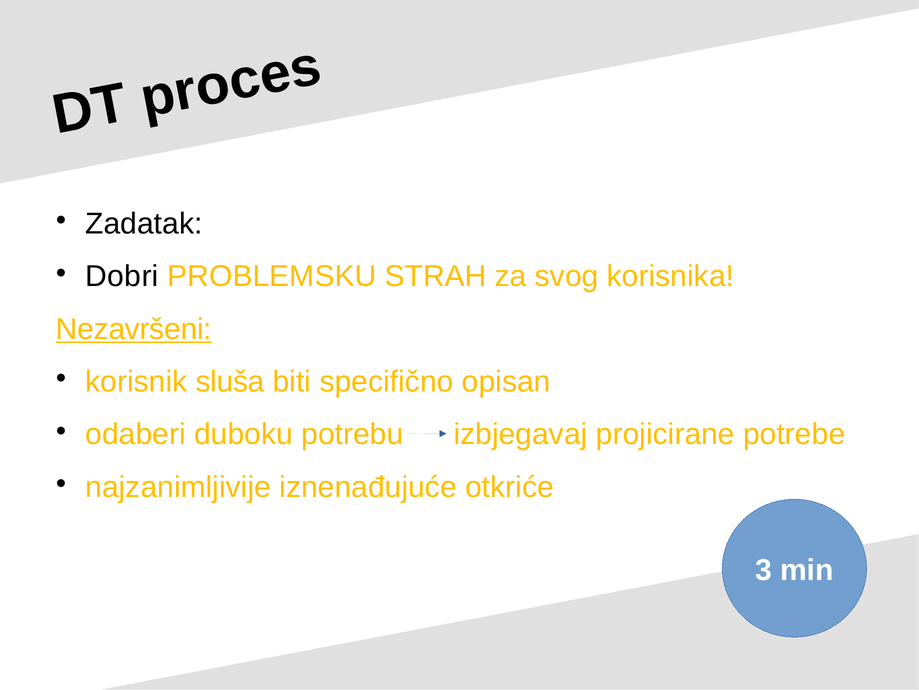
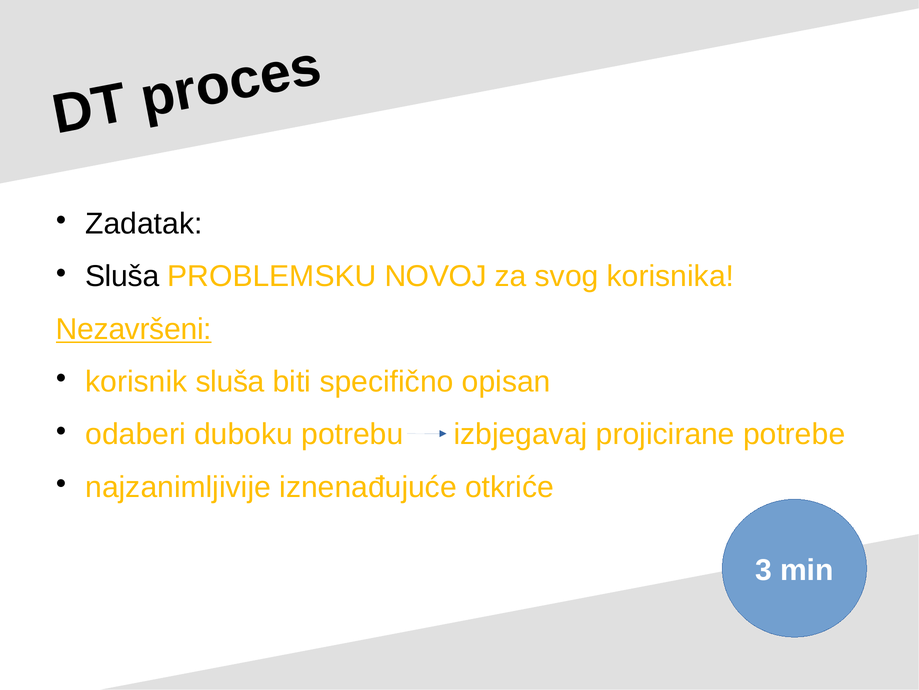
Dobri: Dobri -> Sluša (122, 276)
STRAH: STRAH -> NOVOJ (436, 276)
